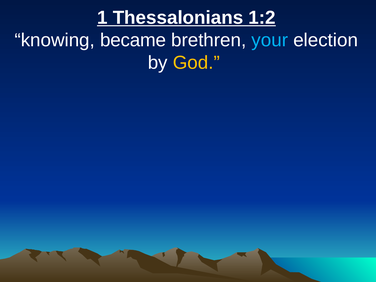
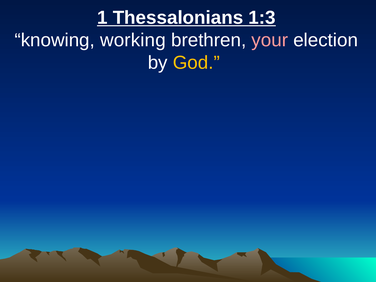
1:2: 1:2 -> 1:3 (262, 18)
became: became -> working (133, 40)
your colour: light blue -> pink (270, 40)
